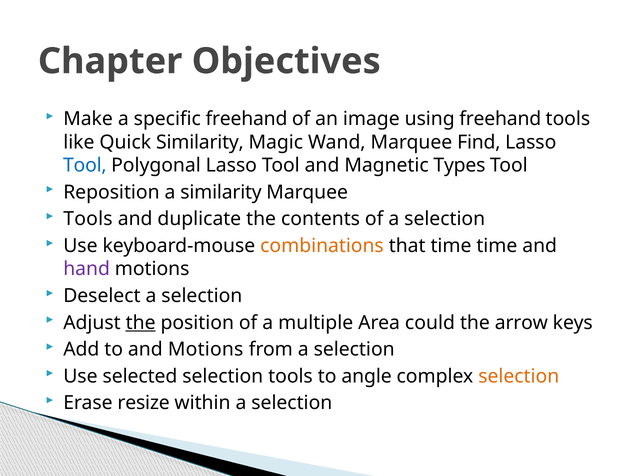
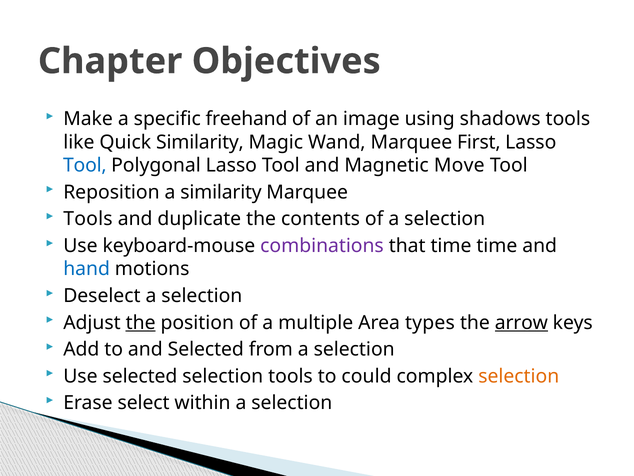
using freehand: freehand -> shadows (500, 119)
Find: Find -> First (479, 142)
Types: Types -> Move (459, 165)
combinations colour: orange -> purple (322, 246)
hand colour: purple -> blue (87, 269)
could: could -> types (430, 322)
arrow underline: none -> present (521, 322)
and Motions: Motions -> Selected (206, 349)
angle: angle -> could (367, 376)
resize: resize -> select (144, 403)
